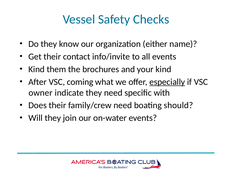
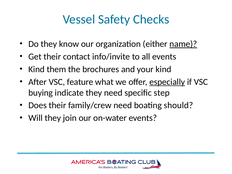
name underline: none -> present (183, 44)
coming: coming -> feature (80, 82)
owner: owner -> buying (41, 93)
with: with -> step (162, 93)
